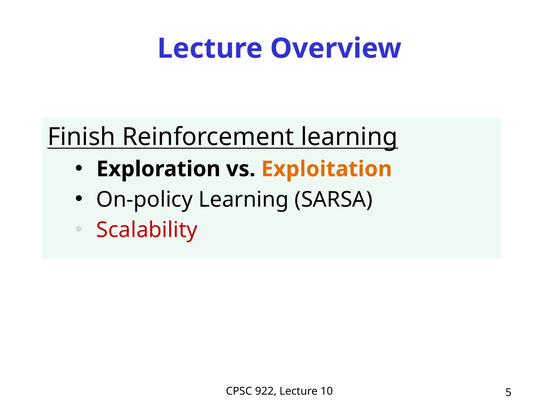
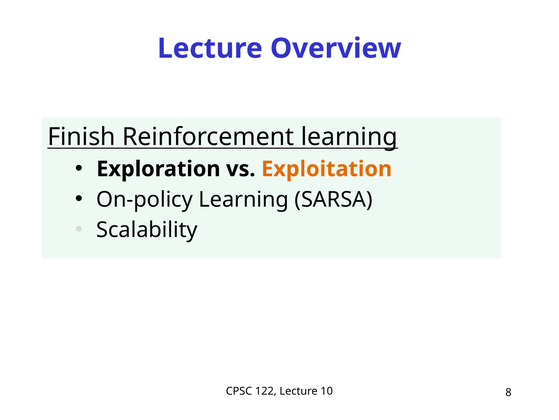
Scalability colour: red -> black (147, 230)
922: 922 -> 122 (266, 391)
5: 5 -> 8 (508, 392)
